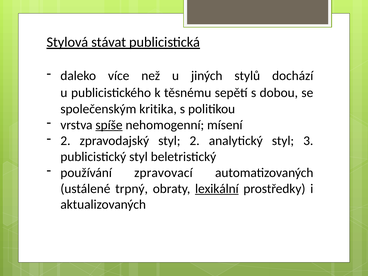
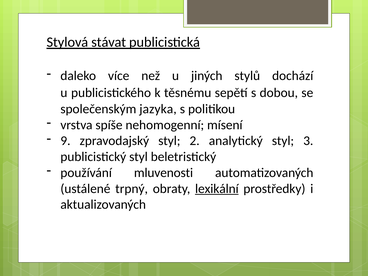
kritika: kritika -> jazyka (158, 109)
spíše underline: present -> none (109, 125)
2: 2 -> 9 (65, 141)
zpravovací: zpravovací -> mluvenosti (164, 173)
